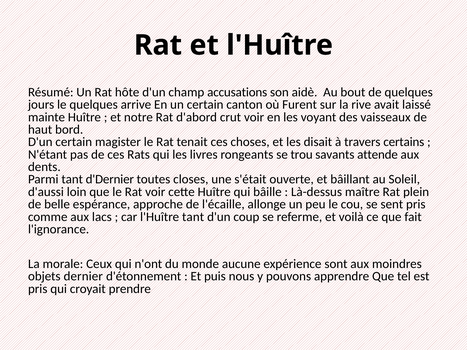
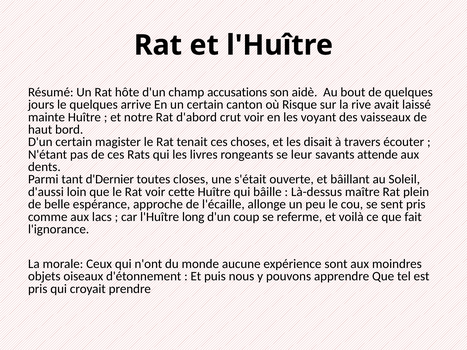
Furent: Furent -> Risque (300, 105)
certains: certains -> écouter (404, 142)
trou: trou -> leur (301, 155)
l'Huître tant: tant -> long (193, 217)
dernier: dernier -> oiseaux (83, 276)
